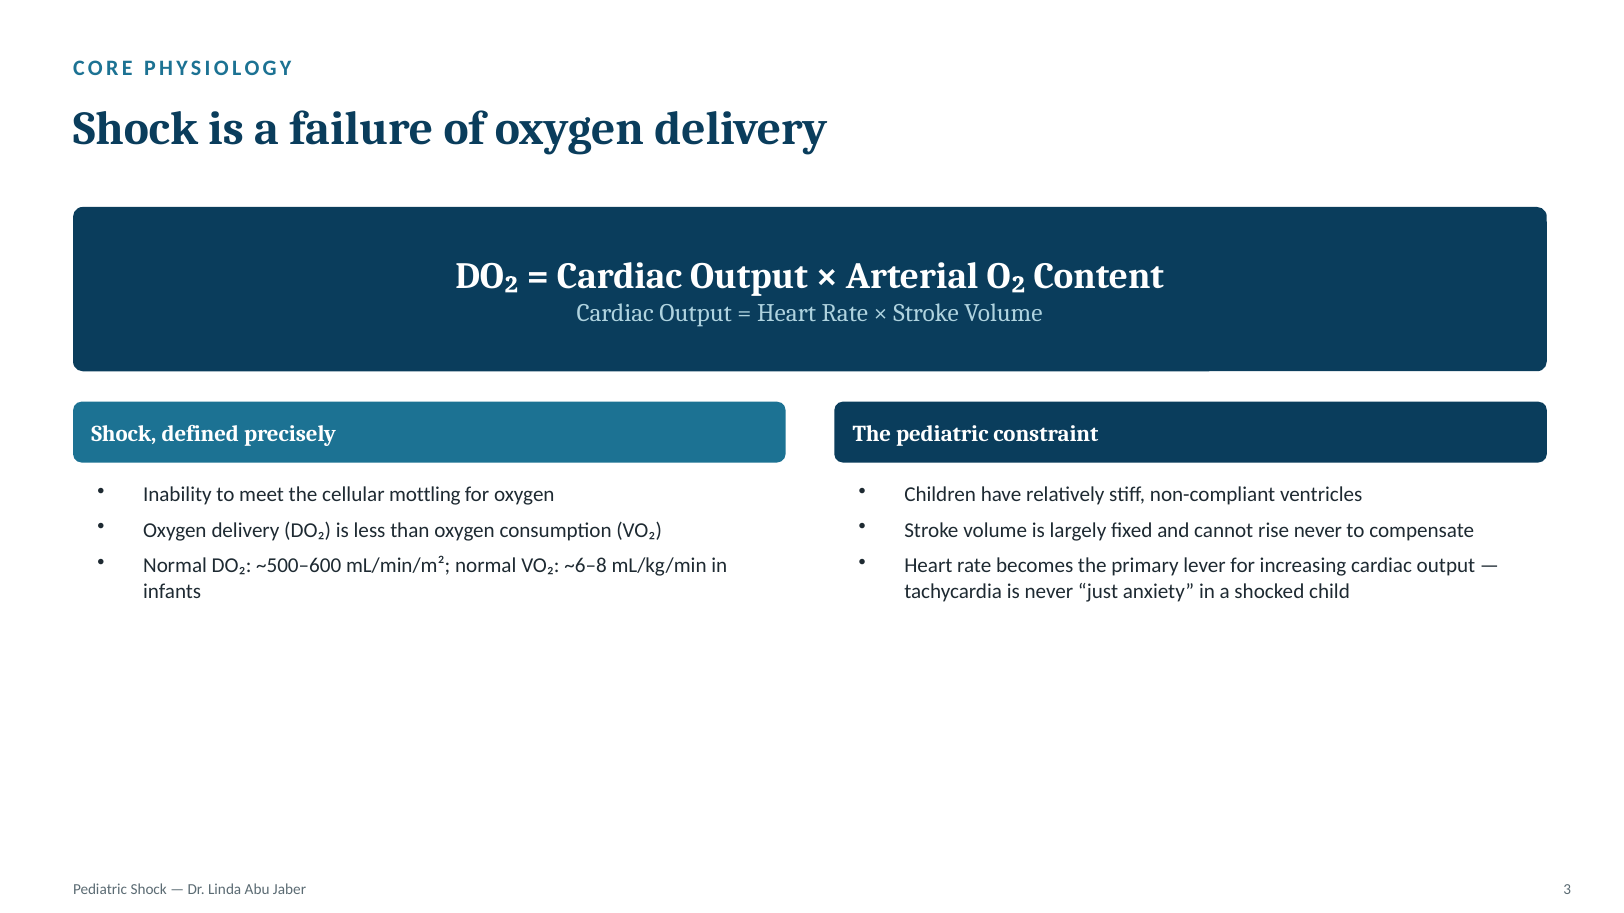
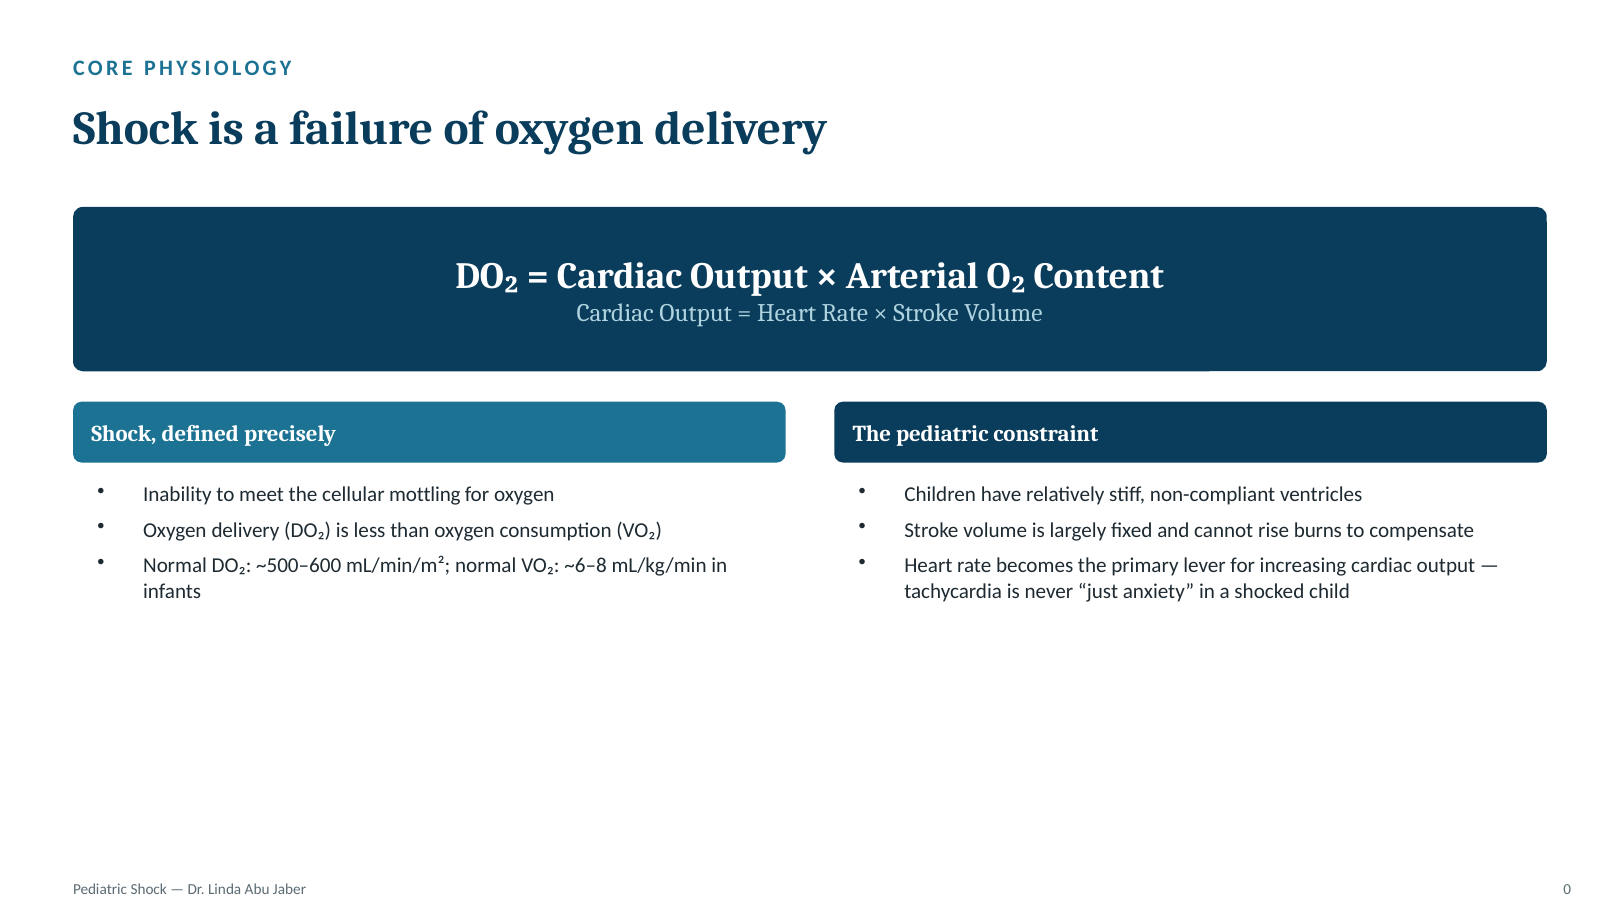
rise never: never -> burns (1318, 531)
3: 3 -> 0 (1567, 890)
